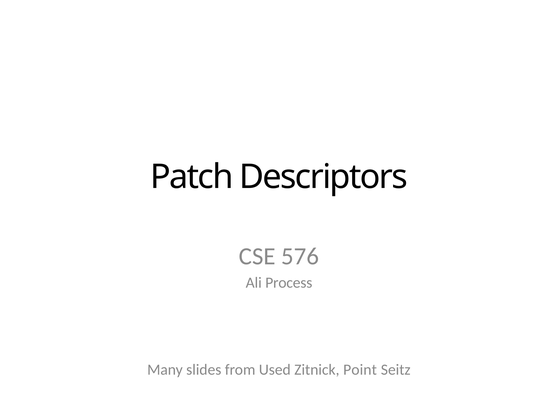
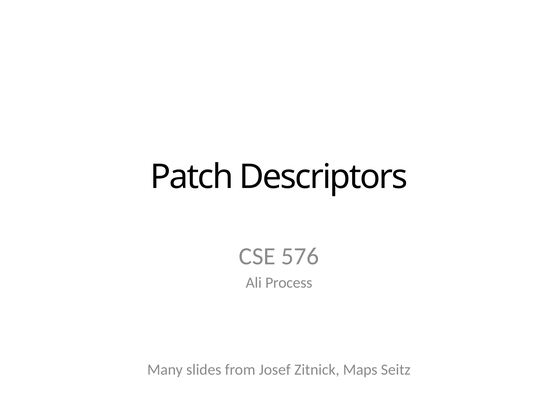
Used: Used -> Josef (275, 370)
Point: Point -> Maps (360, 370)
